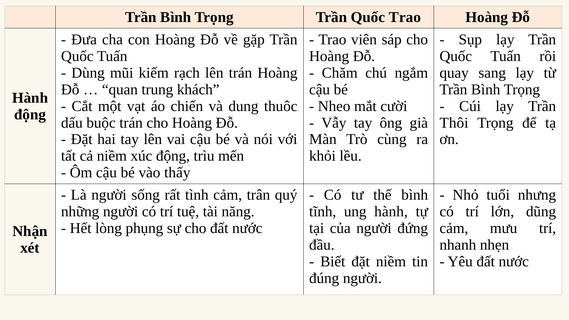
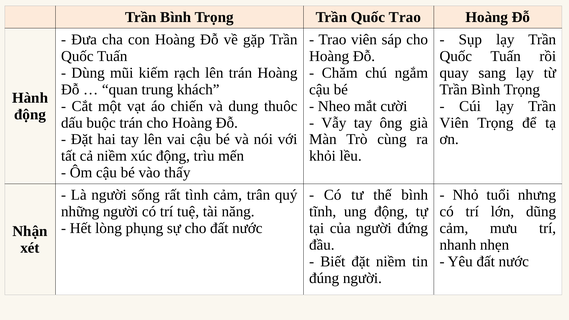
Thôi: Thôi -> Viên (454, 123)
ung hành: hành -> động (391, 212)
